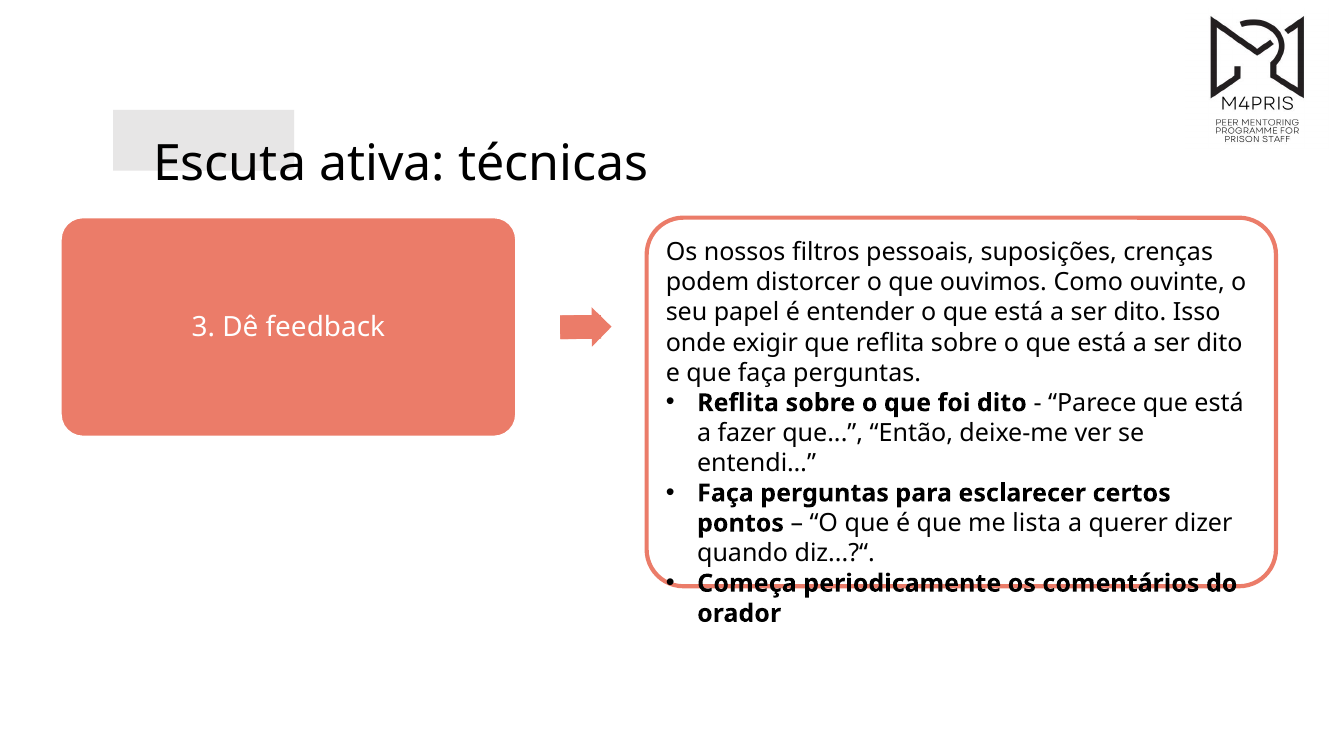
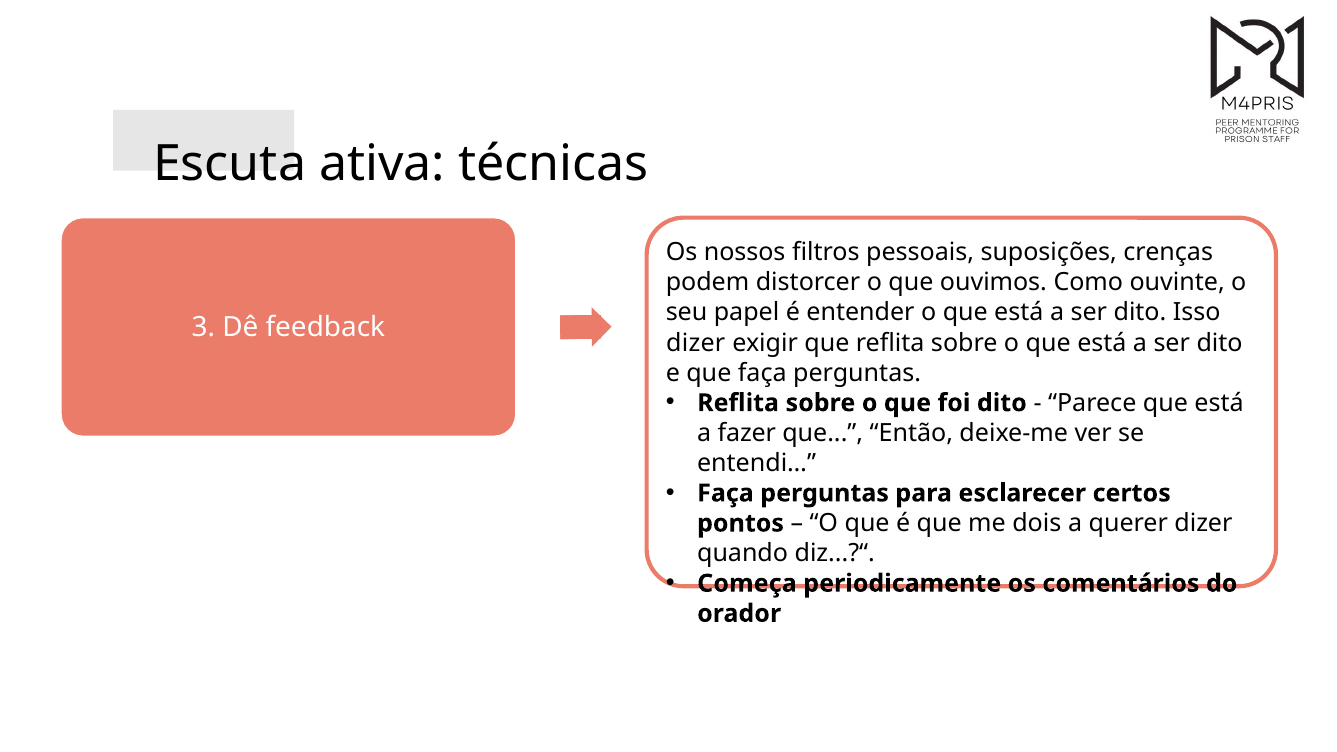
onde: onde -> dizer (696, 343)
lista: lista -> dois (1037, 523)
